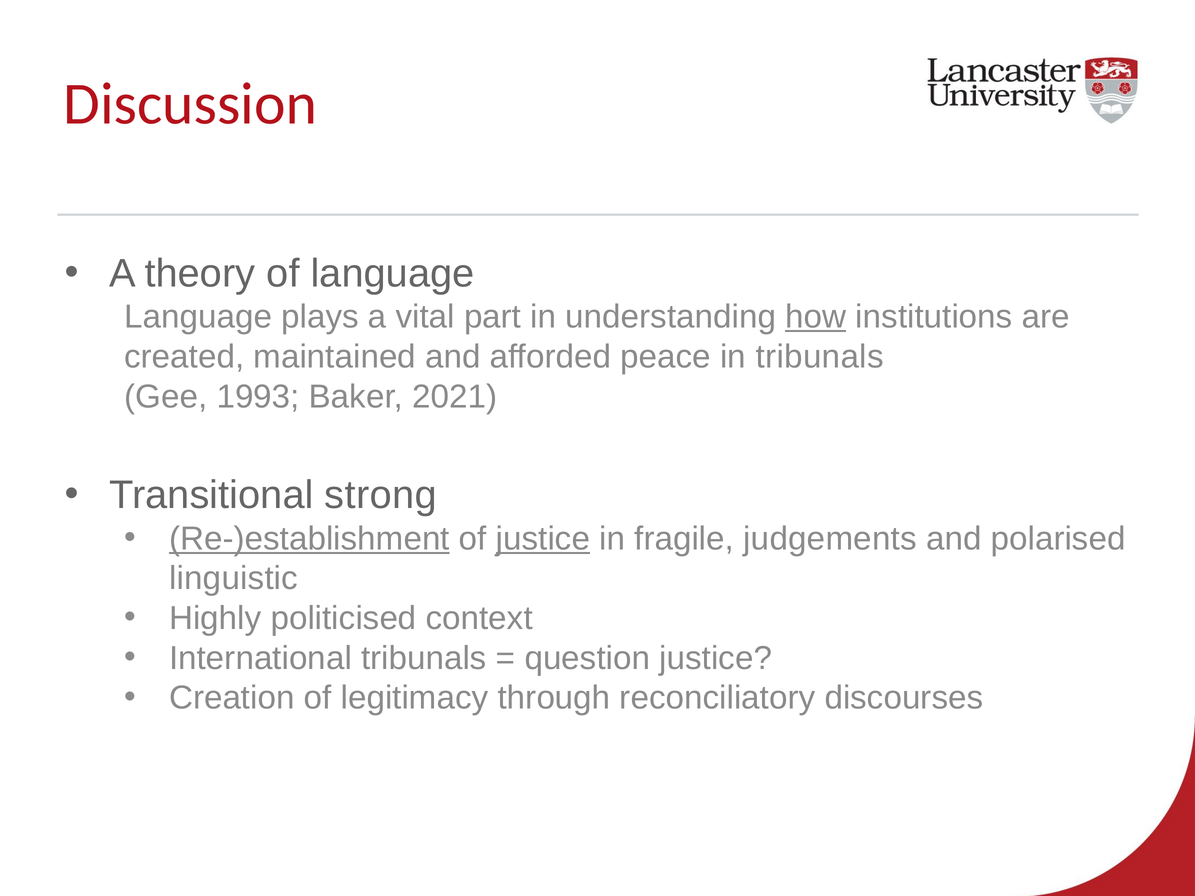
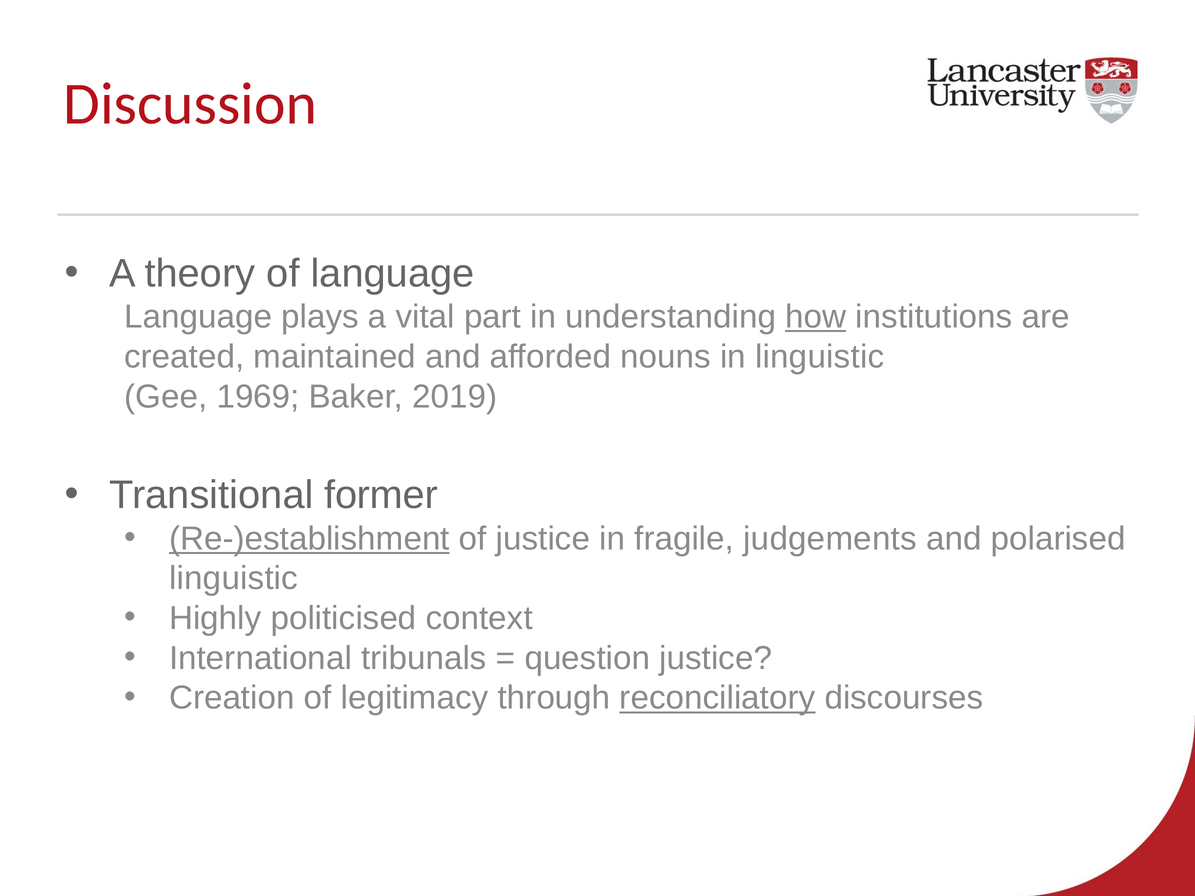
peace: peace -> nouns (666, 357)
in tribunals: tribunals -> linguistic (820, 357)
1993: 1993 -> 1969 (258, 397)
2021: 2021 -> 2019 (455, 397)
strong: strong -> former (381, 495)
justice underline: present -> none (543, 539)
reconciliatory underline: none -> present (717, 698)
